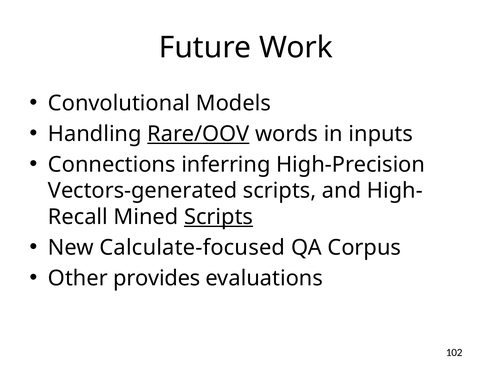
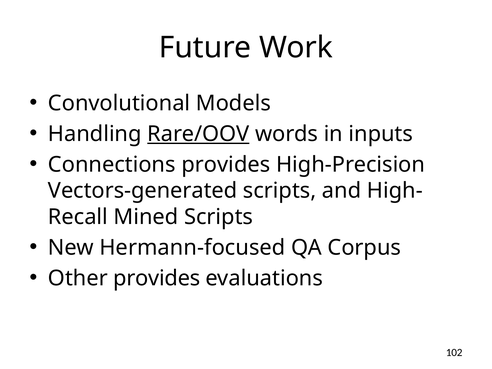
Connections inferring: inferring -> provides (226, 164)
Scripts underline: present -> none (219, 217)
Calculate-focused: Calculate-focused -> Hermann-focused (192, 248)
